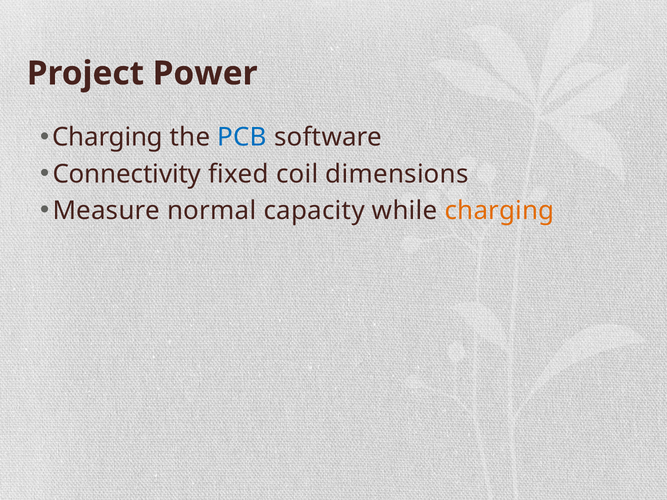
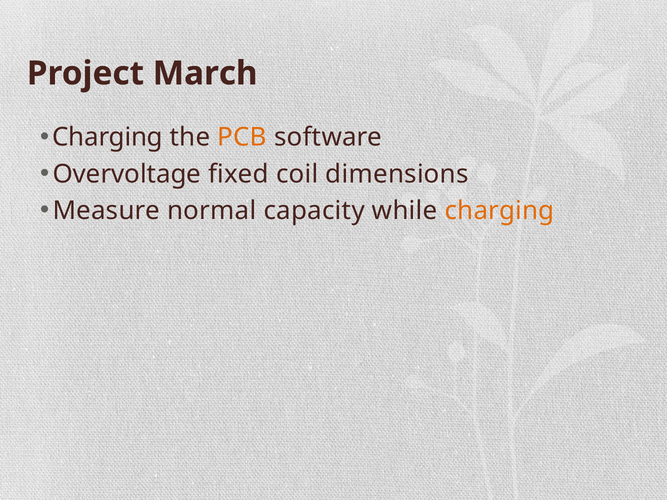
Power: Power -> March (205, 73)
PCB colour: blue -> orange (242, 137)
Connectivity: Connectivity -> Overvoltage (127, 174)
